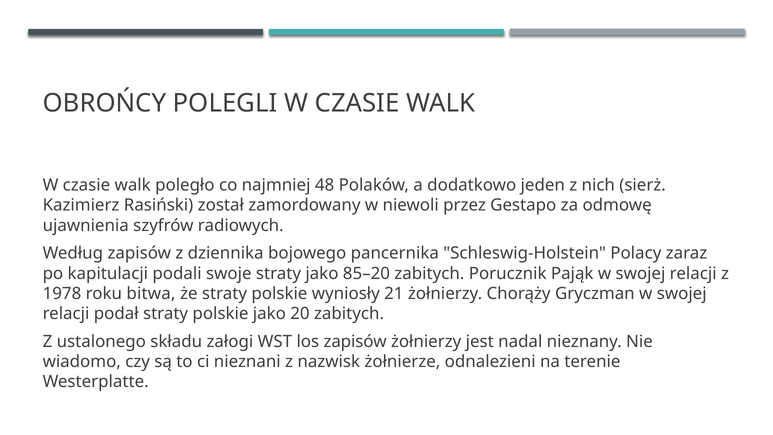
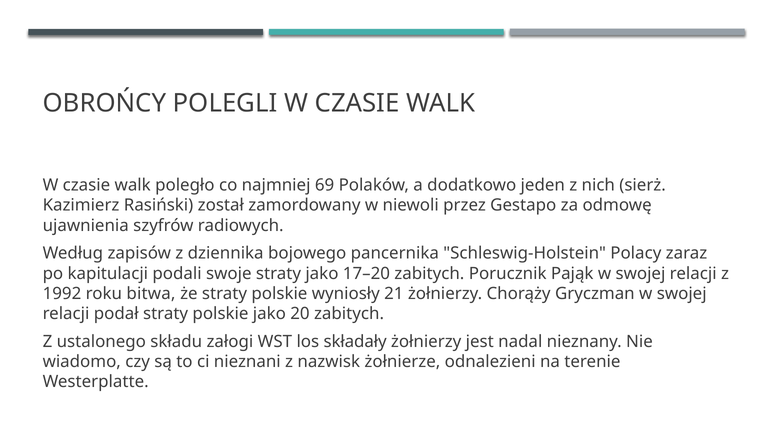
48: 48 -> 69 (325, 185)
85–20: 85–20 -> 17–20 (366, 273)
1978: 1978 -> 1992 (62, 293)
los zapisów: zapisów -> składały (355, 341)
